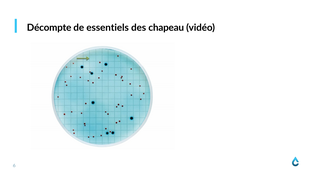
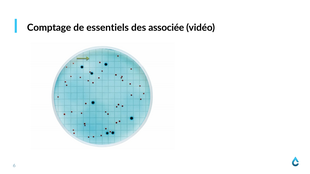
Décompte: Décompte -> Comptage (49, 28)
chapeau: chapeau -> associée (166, 28)
